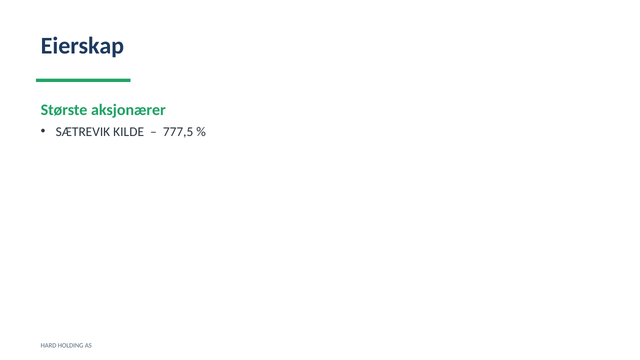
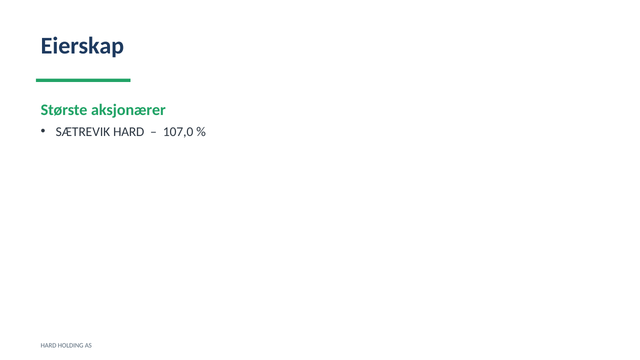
SÆTREVIK KILDE: KILDE -> HARD (129, 132)
777,5: 777,5 -> 107,0 (178, 132)
